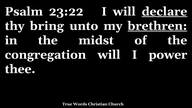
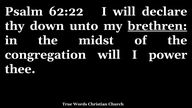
23:22: 23:22 -> 62:22 (66, 12)
declare underline: present -> none (164, 12)
bring: bring -> down (47, 26)
